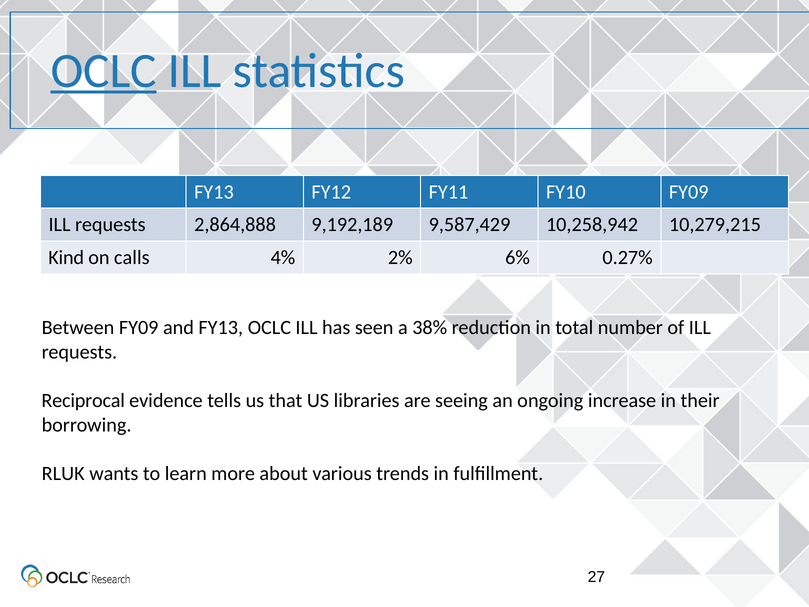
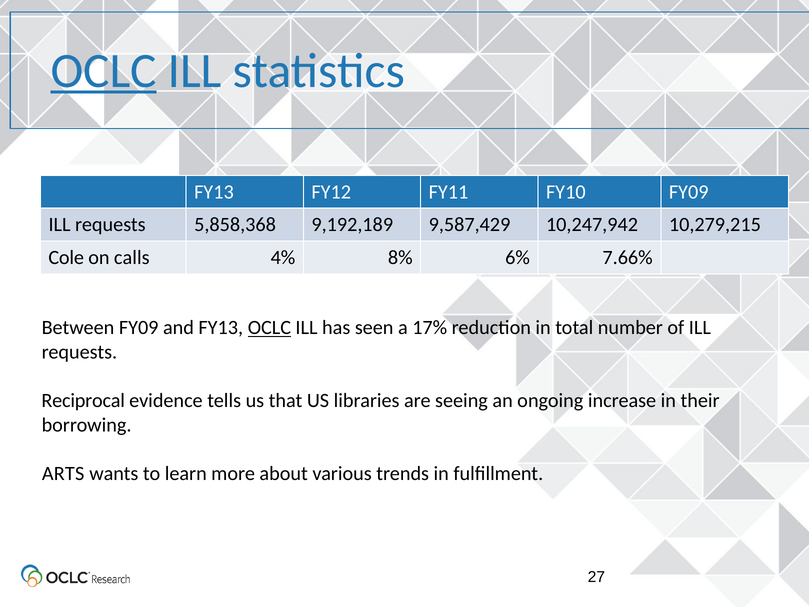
2,864,888: 2,864,888 -> 5,858,368 (235, 225)
10,258,942: 10,258,942 -> 10,247,942 (592, 225)
Kind: Kind -> Cole (66, 258)
2%: 2% -> 8% (400, 258)
0.27%: 0.27% -> 7.66% (628, 258)
OCLC underline: none -> present (269, 328)
38%: 38% -> 17% (430, 328)
RLUK: RLUK -> ARTS (63, 473)
